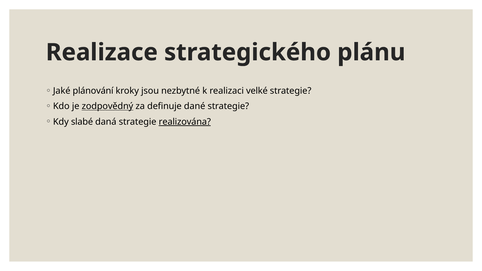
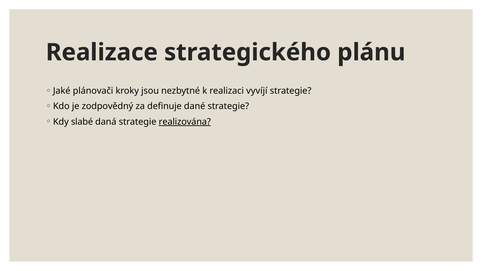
plánování: plánování -> plánovači (93, 91)
velké: velké -> vyvíjí (257, 91)
zodpovědný underline: present -> none (107, 106)
